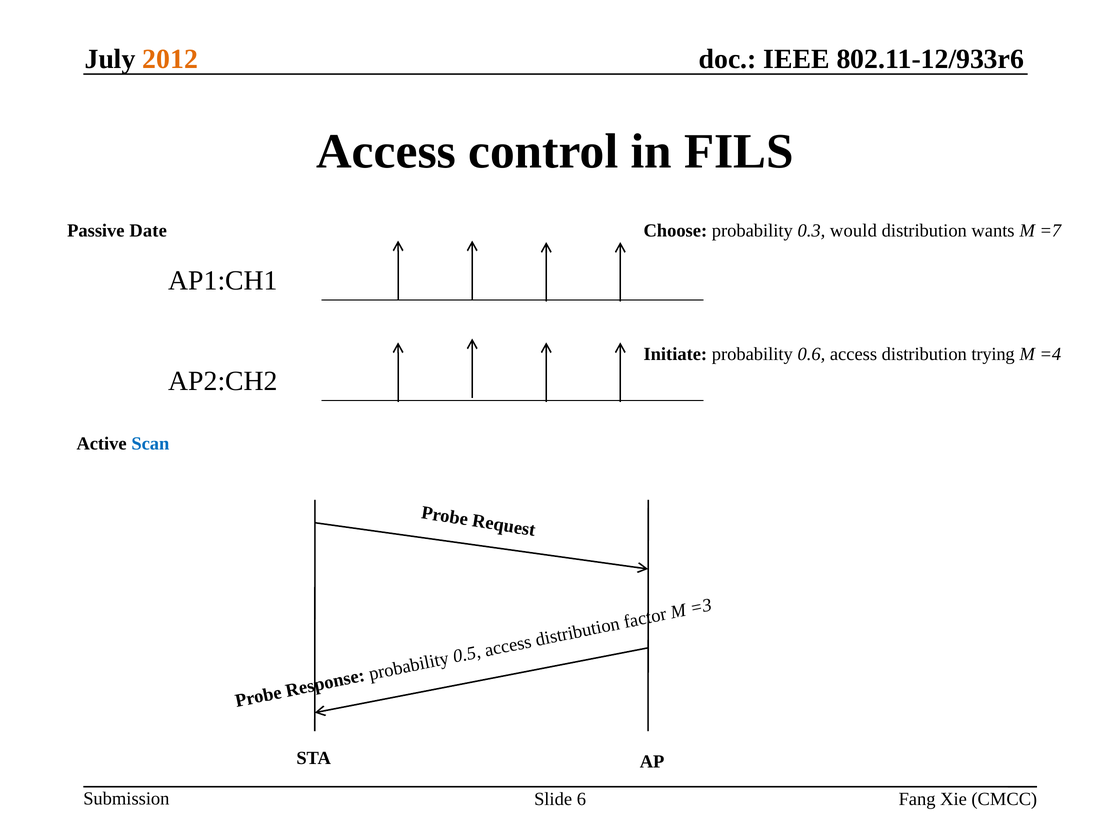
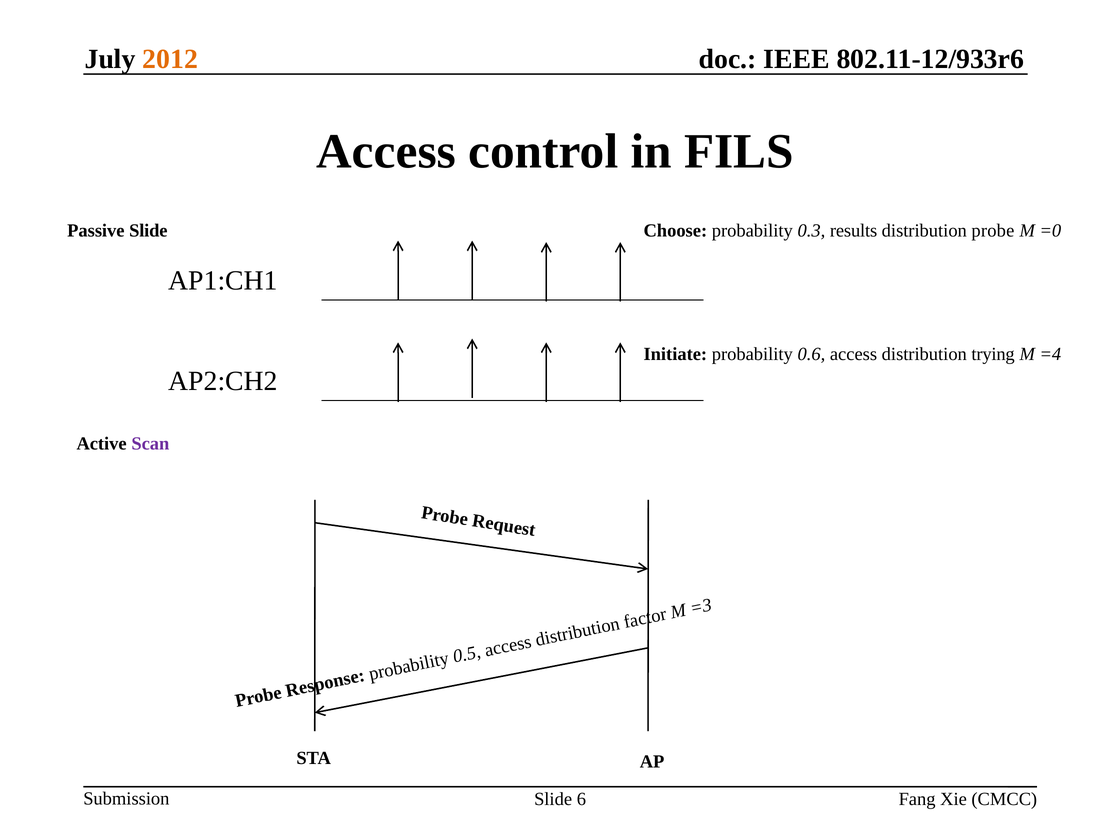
Passive Date: Date -> Slide (148, 231)
would: would -> results (854, 231)
distribution wants: wants -> probe (993, 231)
=7: =7 -> =0 (1050, 231)
Scan colour: blue -> purple (150, 444)
